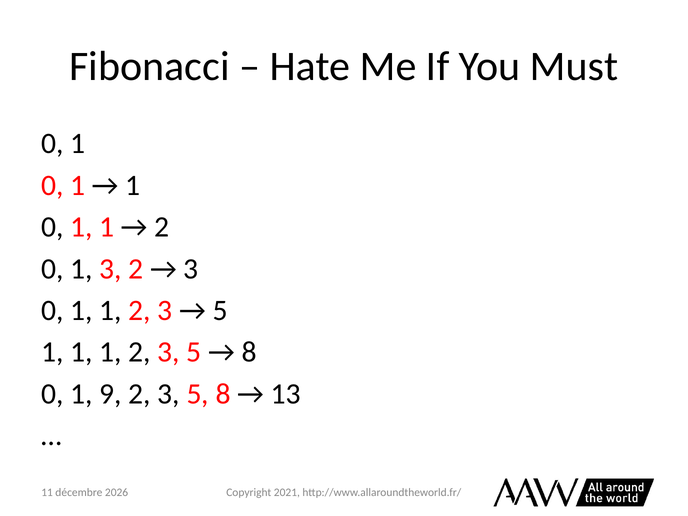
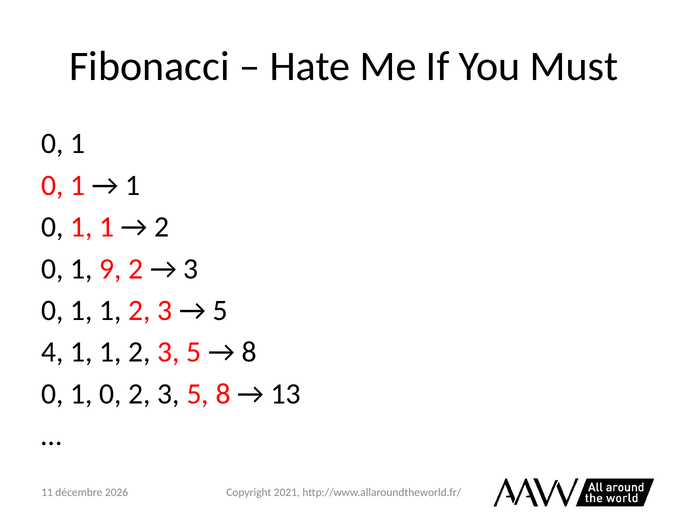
1 3: 3 -> 9 (110, 269)
1: 1 -> 4 (52, 352)
9: 9 -> 0 (110, 394)
